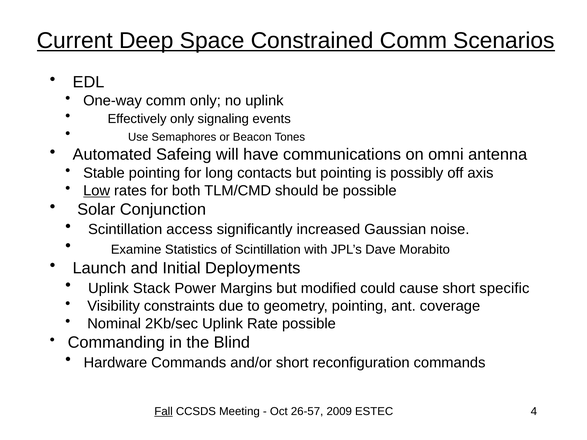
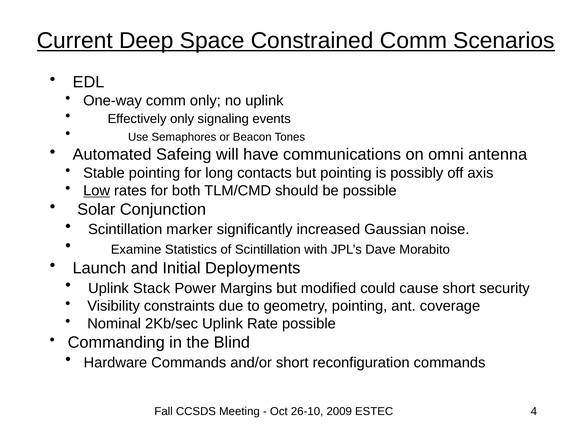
access: access -> marker (189, 230)
specific: specific -> security (505, 288)
Fall underline: present -> none (164, 412)
26-57: 26-57 -> 26-10 (307, 412)
